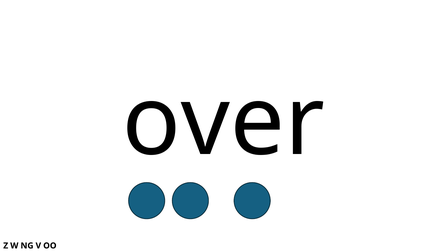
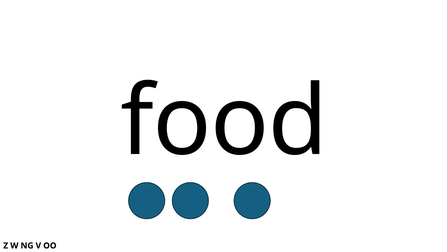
over: over -> food (224, 122)
